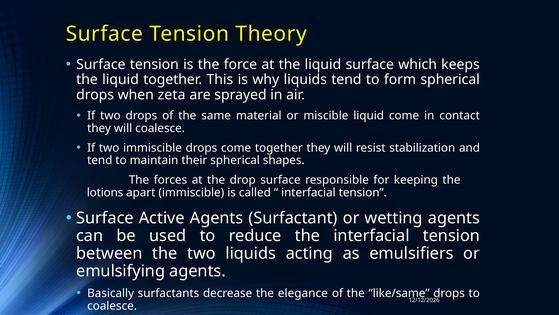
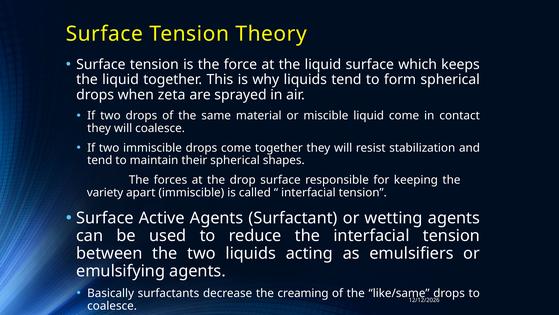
lotions: lotions -> variety (105, 192)
elegance: elegance -> creaming (303, 293)
